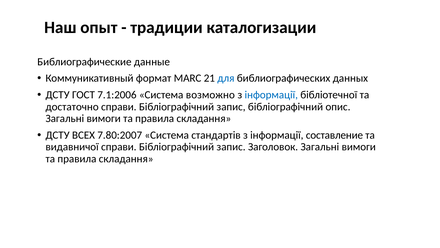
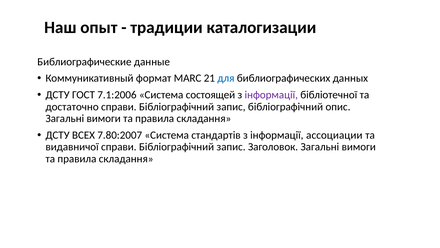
возможно: возможно -> состоящей (210, 95)
інформації colour: blue -> purple (271, 95)
составление: составление -> ассоциации (334, 135)
